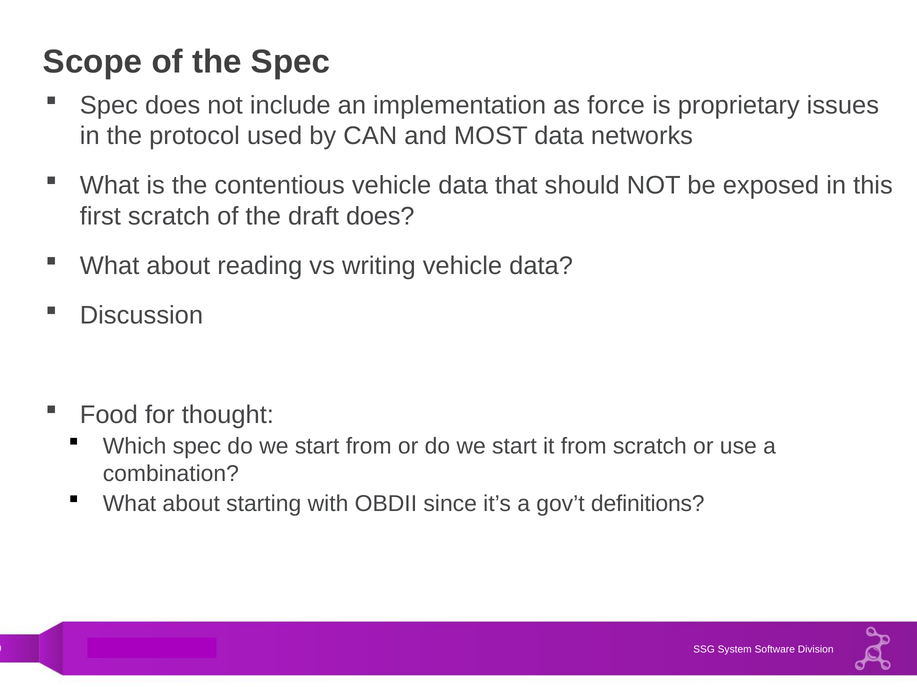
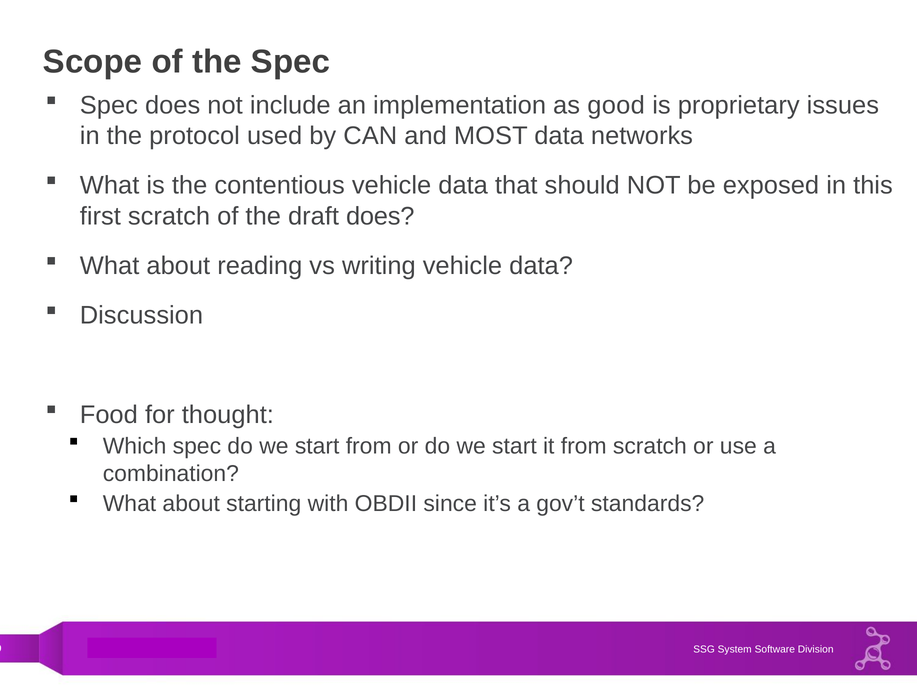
force: force -> good (616, 106)
definitions: definitions -> standards (648, 504)
